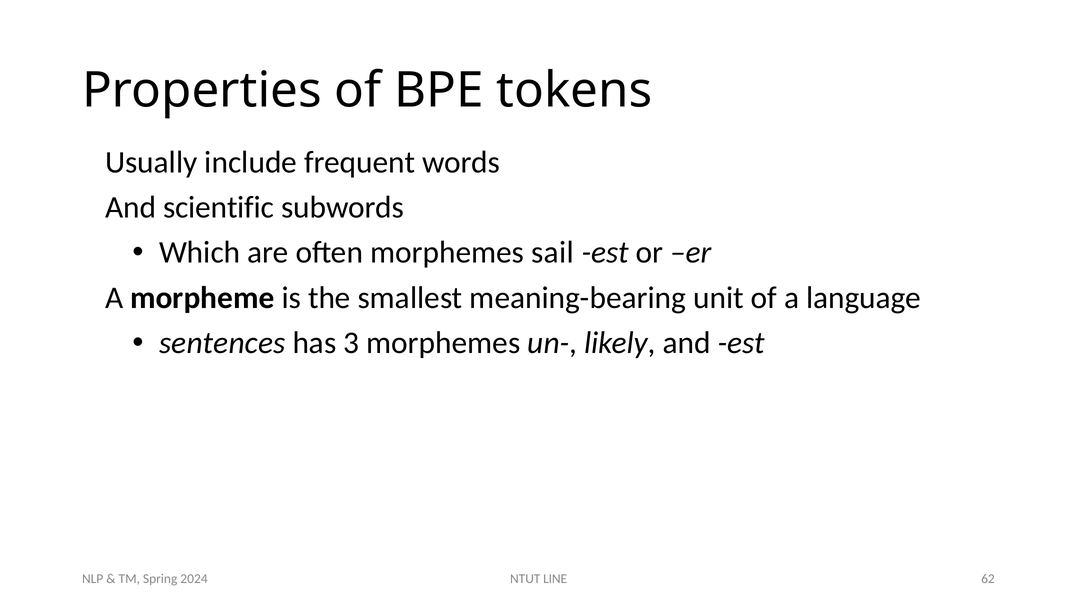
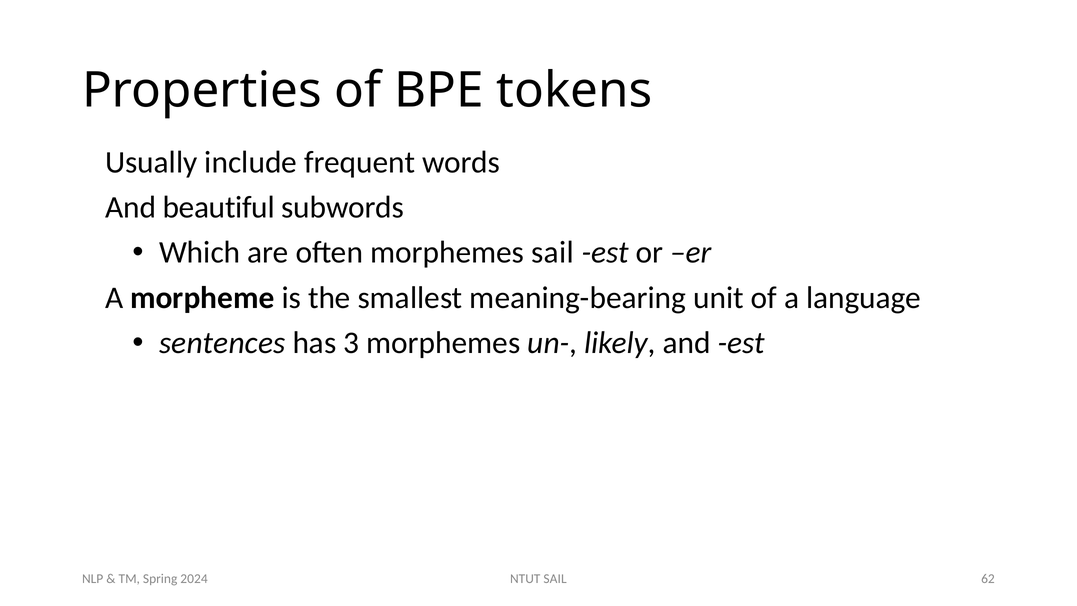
scientific: scientific -> beautiful (219, 207)
NTUT LINE: LINE -> SAIL (555, 578)
